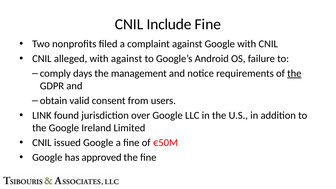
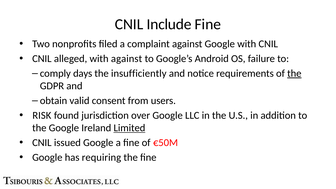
management: management -> insufficiently (139, 73)
LINK: LINK -> RISK (42, 115)
Limited underline: none -> present (129, 128)
approved: approved -> requiring (101, 157)
